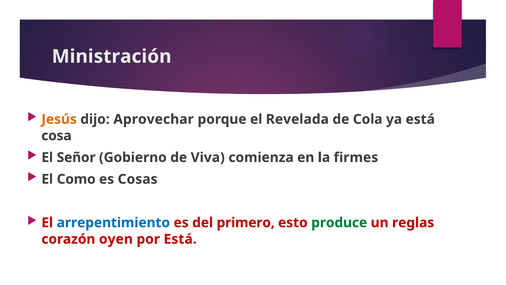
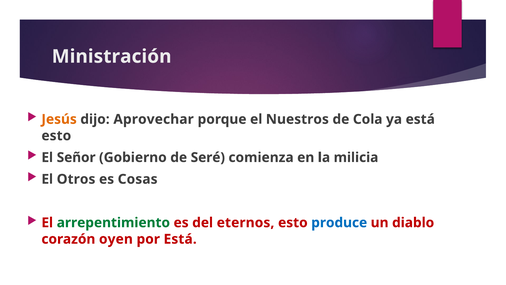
Revelada: Revelada -> Nuestros (297, 119)
cosa: cosa -> esto (56, 136)
Viva: Viva -> Seré (208, 157)
firmes: firmes -> milicia (356, 157)
Como: Como -> Otros (76, 179)
arrepentimiento colour: blue -> green (113, 222)
primero: primero -> eternos (246, 222)
produce colour: green -> blue (339, 222)
reglas: reglas -> diablo (413, 222)
